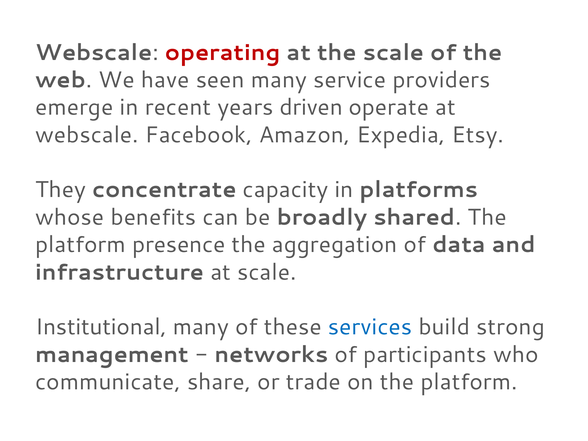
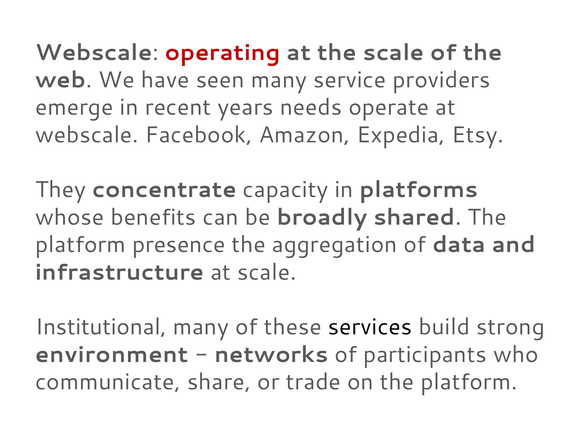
driven: driven -> needs (311, 107)
services colour: blue -> black (370, 327)
management: management -> environment (112, 355)
